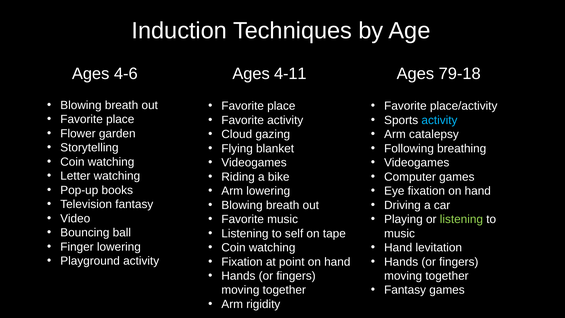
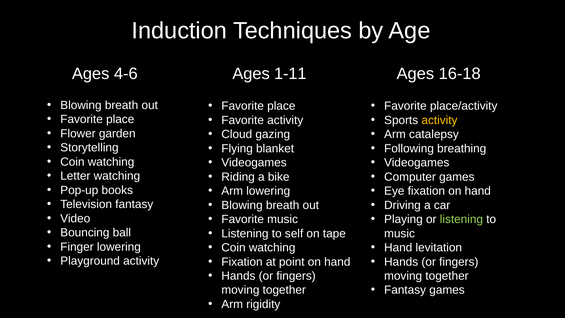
4-11: 4-11 -> 1-11 (290, 74)
79-18: 79-18 -> 16-18 (460, 74)
activity colour: light blue -> yellow (439, 120)
